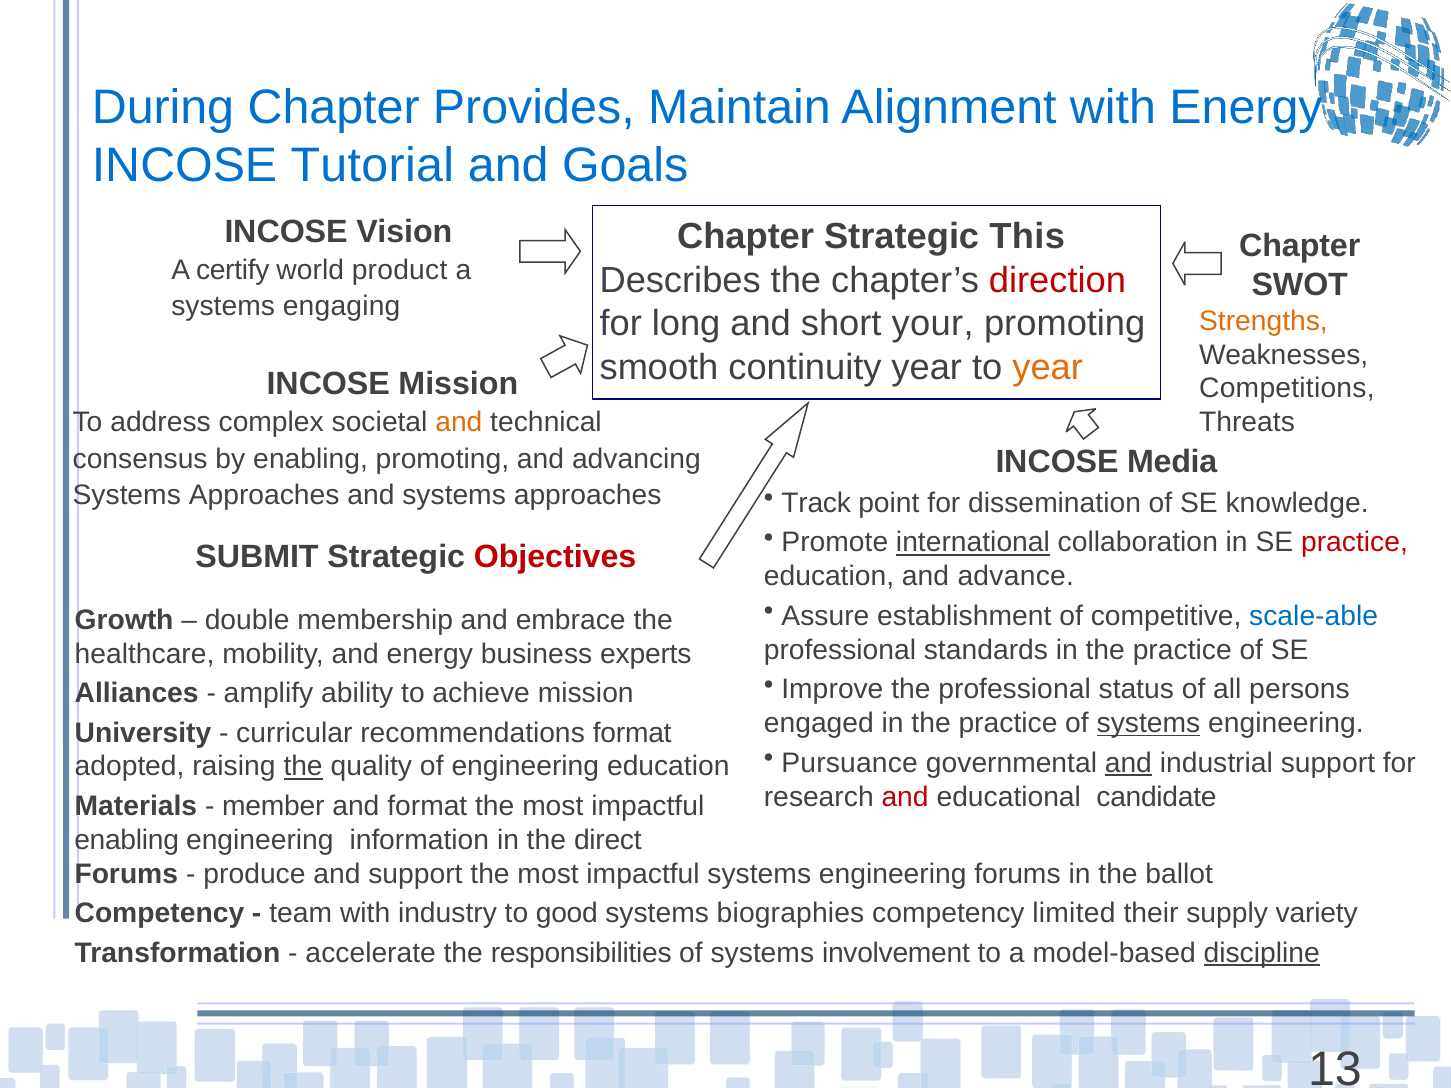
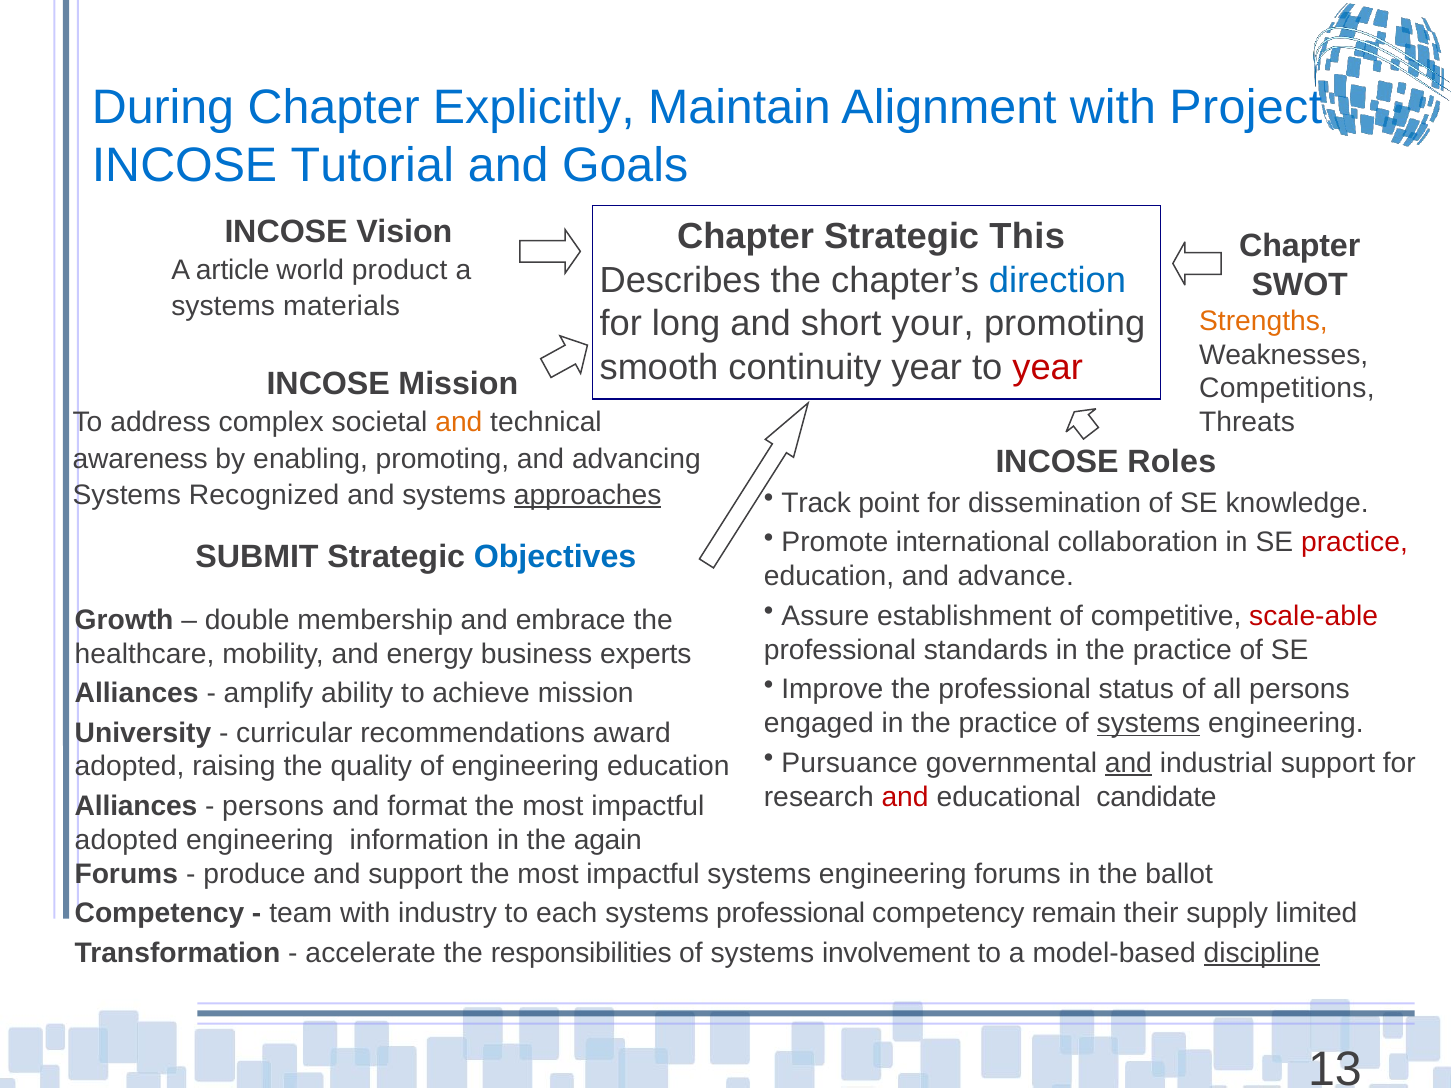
Provides: Provides -> Explicitly (534, 107)
with Energy: Energy -> Project (1246, 107)
certify: certify -> article (233, 270)
direction colour: red -> blue (1057, 281)
engaging: engaging -> materials (342, 307)
year colour: orange -> red (1048, 368)
consensus: consensus -> awareness (140, 459)
Media: Media -> Roles (1172, 462)
Approaches: Approaches -> Recognized (264, 495)
approaches underline: none -> present (588, 495)
international underline: present -> none (973, 543)
Objectives colour: red -> blue (555, 557)
scale-able colour: blue -> red (1314, 616)
recommendations format: format -> award (632, 733)
the underline: present -> none (303, 767)
Materials: Materials -> Alliances (136, 806)
member: member -> persons (273, 806)
enabling: enabling -> adopted (126, 840)
direct: direct -> again (608, 840)
good: good -> each (567, 914)
systems biographies: biographies -> professional (791, 914)
limited: limited -> remain (1074, 914)
variety: variety -> limited (1317, 914)
